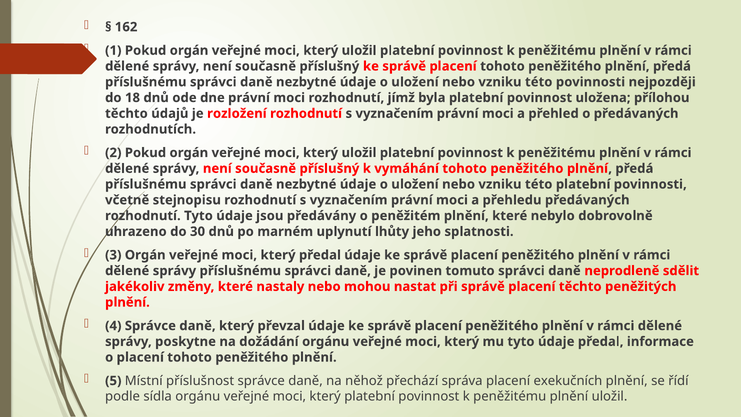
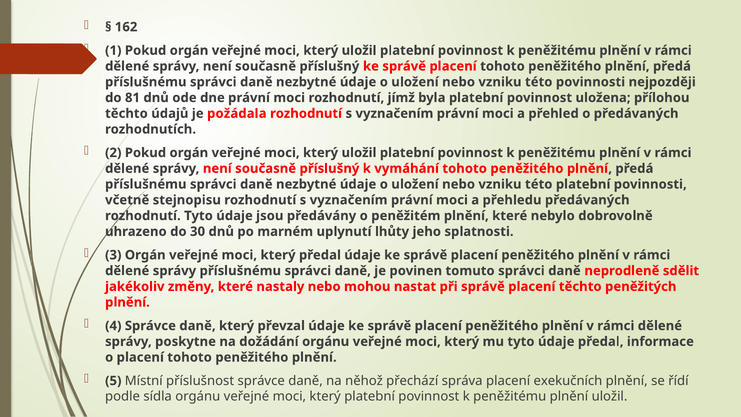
18: 18 -> 81 (132, 98)
rozložení: rozložení -> požádala (237, 113)
